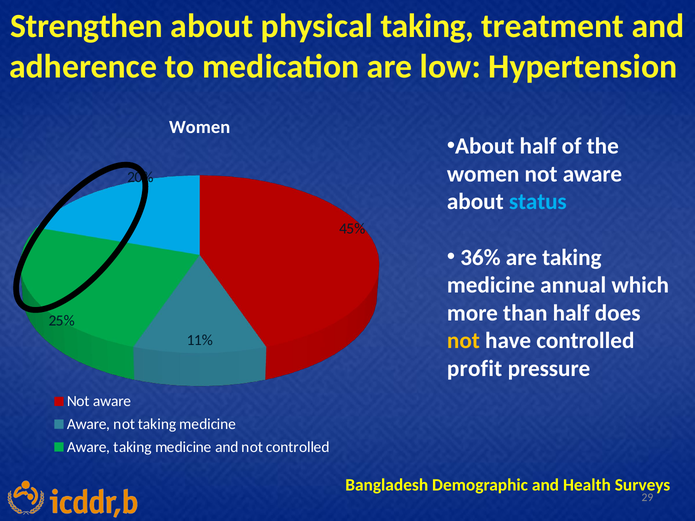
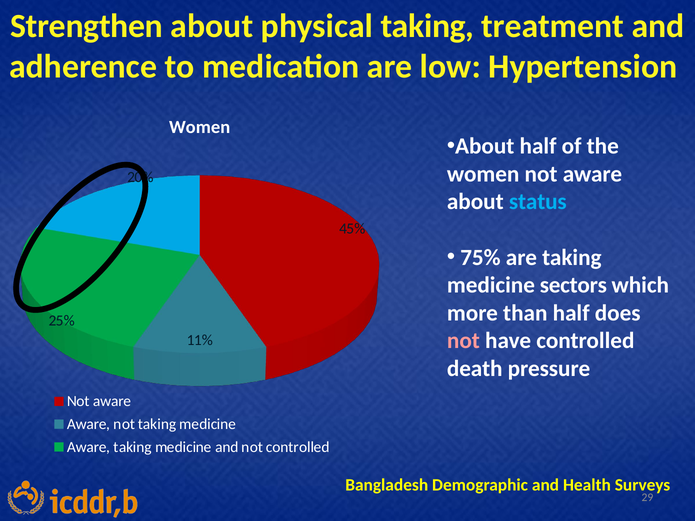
36%: 36% -> 75% (480, 258)
annual: annual -> sectors (573, 285)
not colour: yellow -> pink (463, 341)
profit: profit -> death (475, 369)
